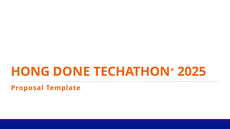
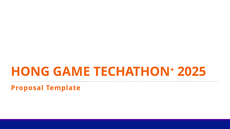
DONE: DONE -> GAME (71, 72)
